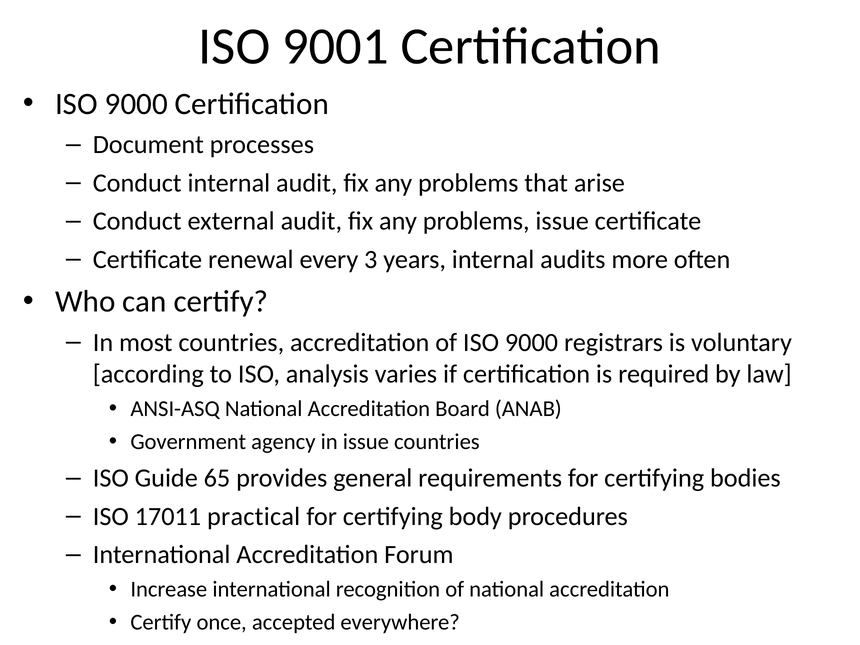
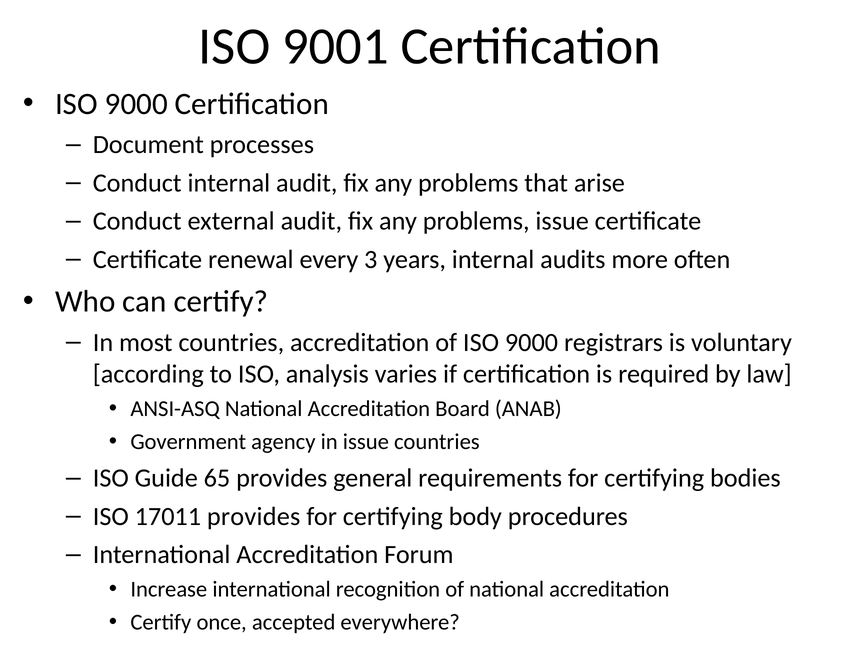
17011 practical: practical -> provides (254, 516)
